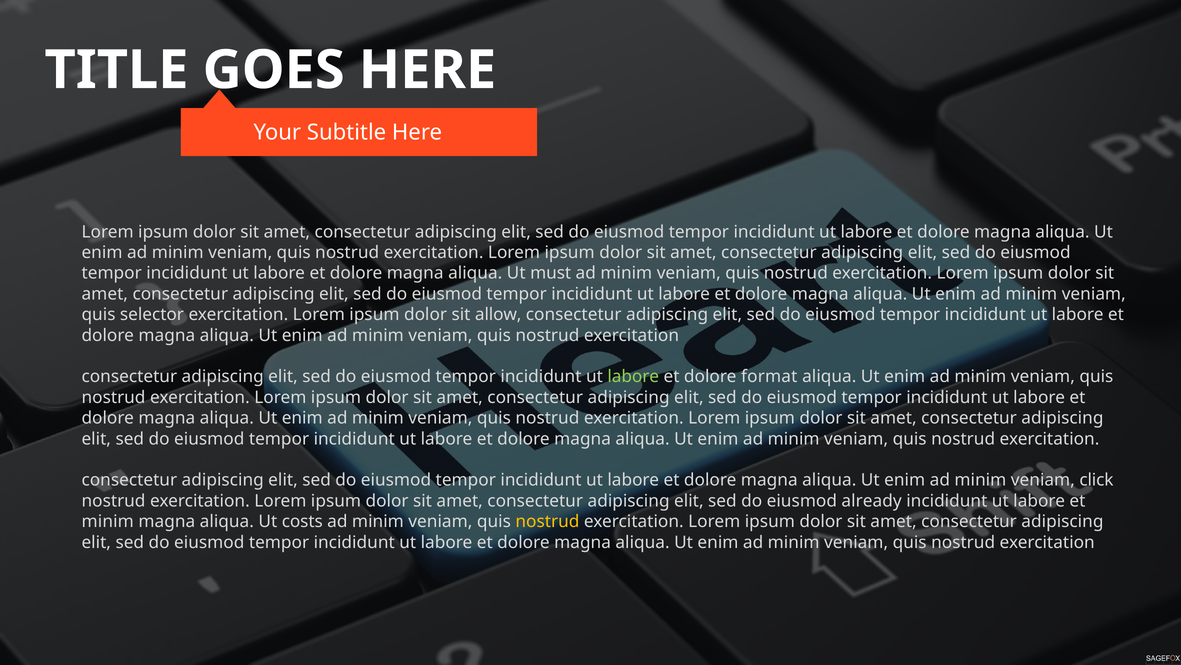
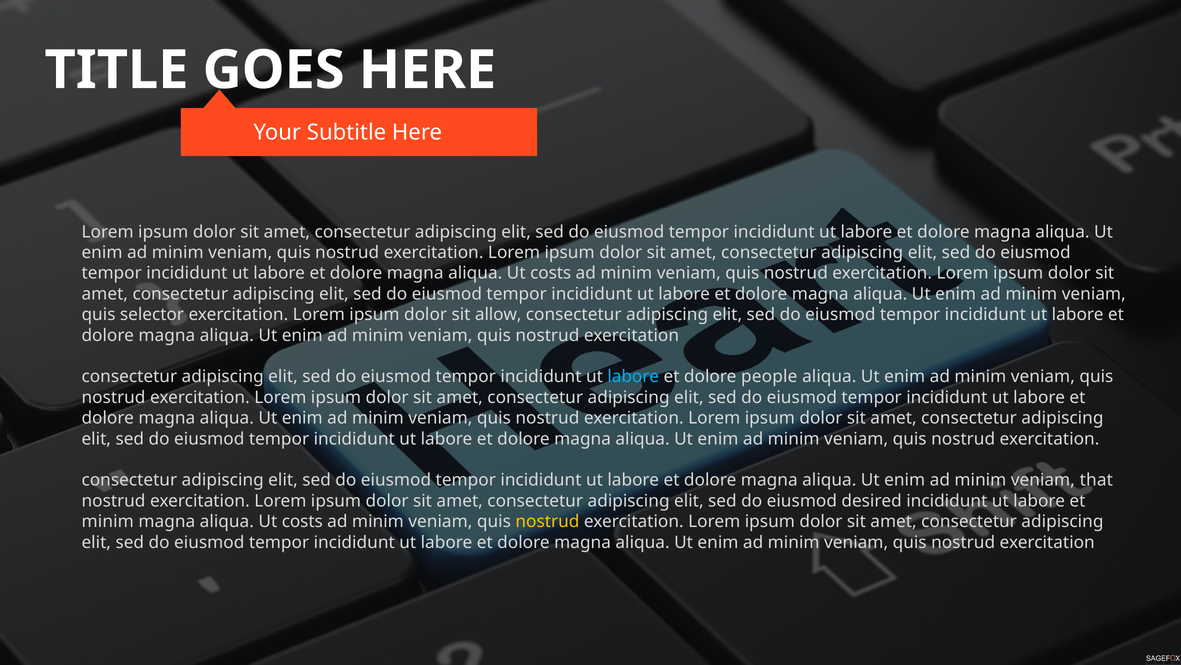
must: must -> costs (551, 273)
labore colour: light green -> light blue (633, 376)
format: format -> people (769, 376)
click: click -> that (1096, 480)
already: already -> desired (872, 500)
